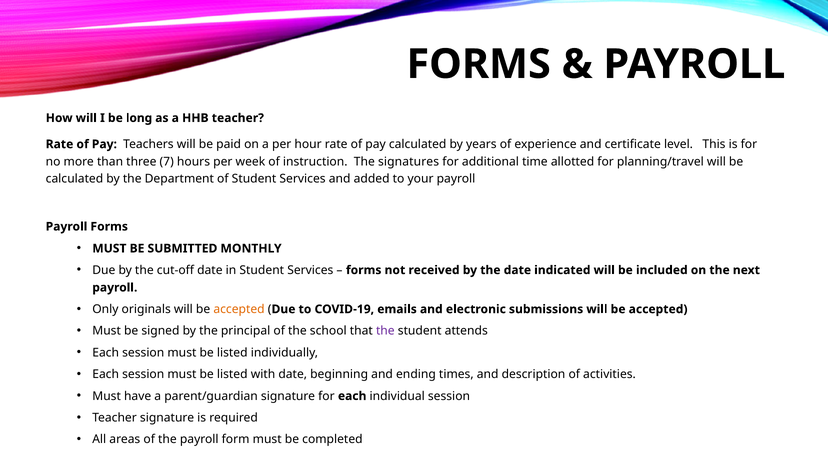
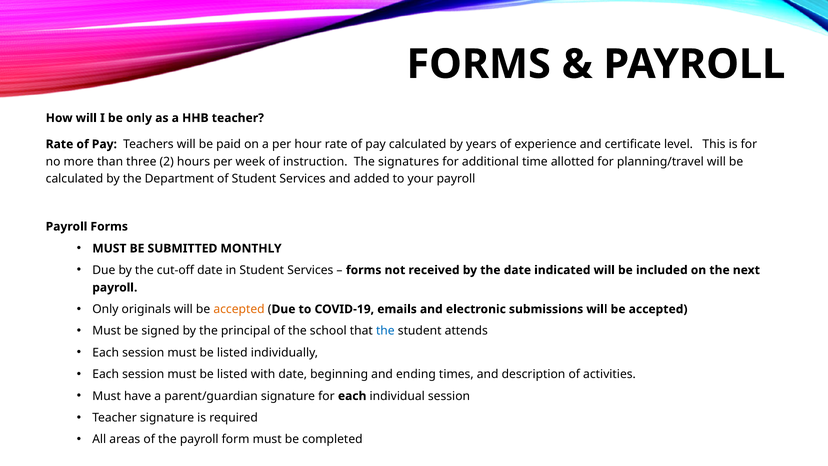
be long: long -> only (139, 118)
7: 7 -> 2 (167, 162)
the colour: purple -> blue (385, 331)
